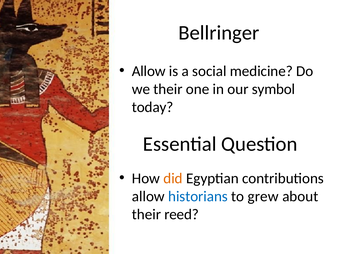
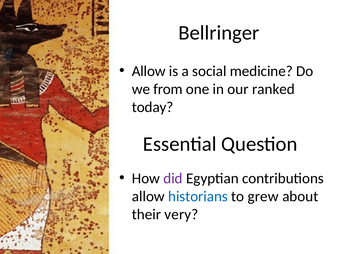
we their: their -> from (168, 89)
symbol: symbol -> ranked (273, 89)
did colour: orange -> purple (173, 178)
reed: reed -> very (181, 215)
